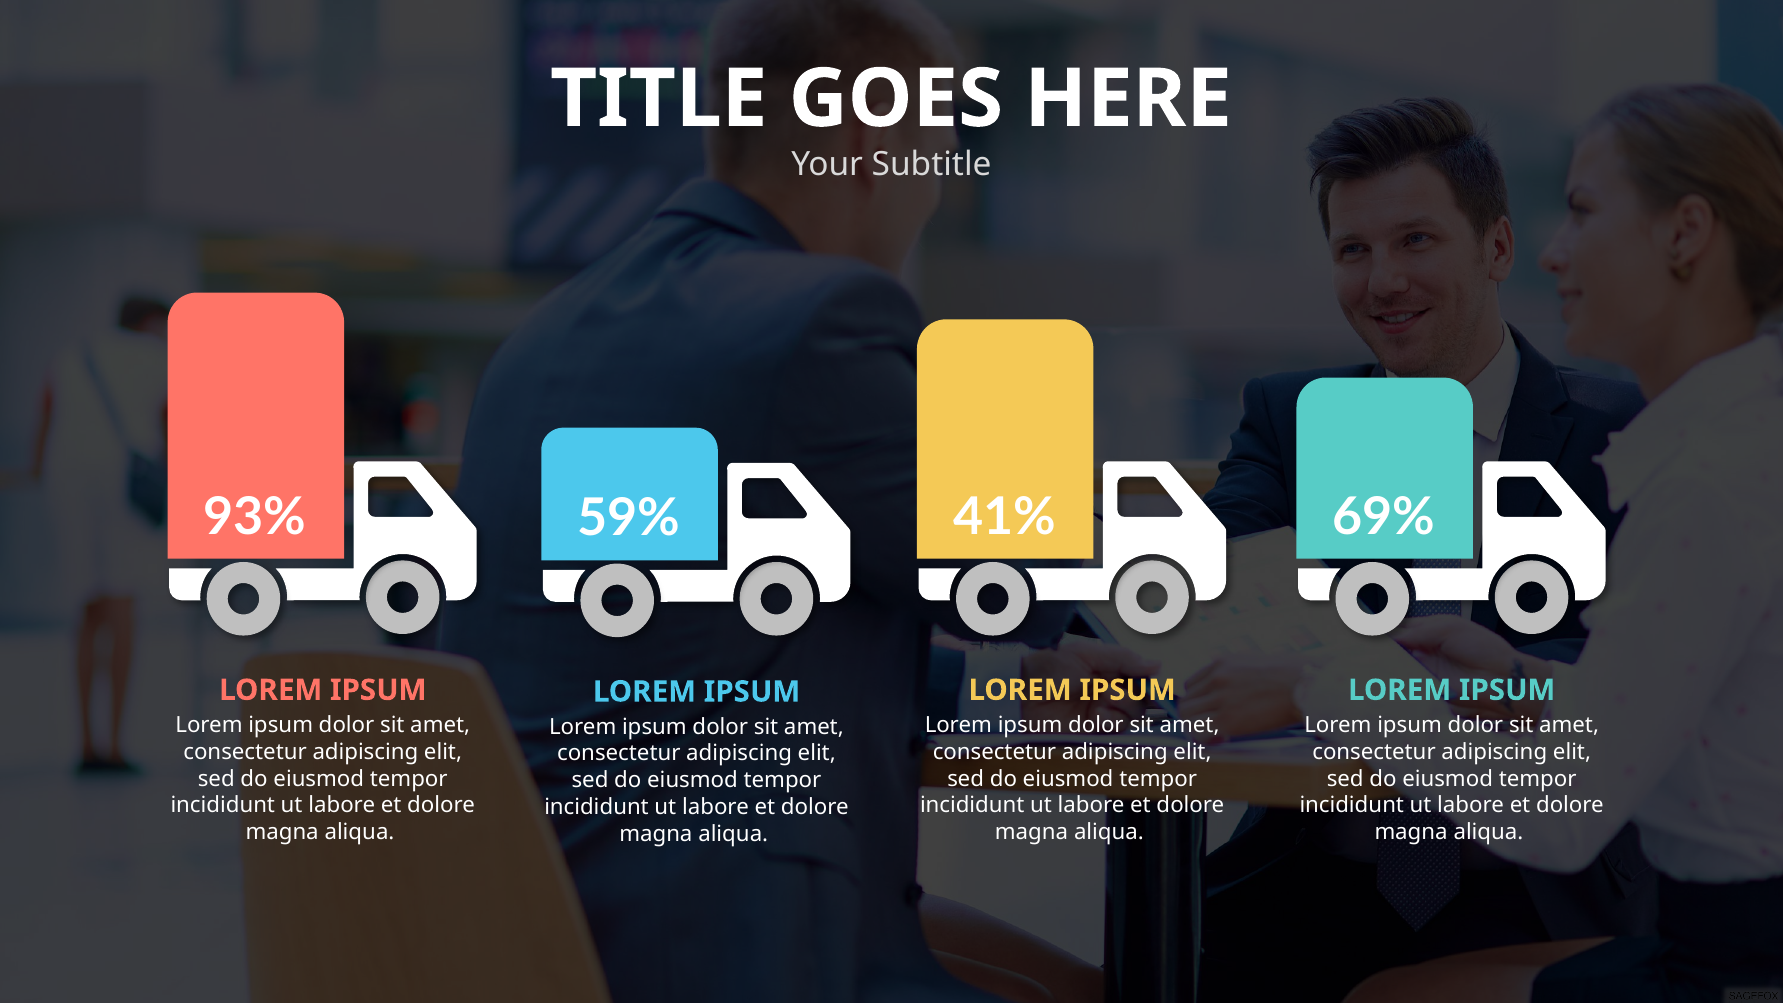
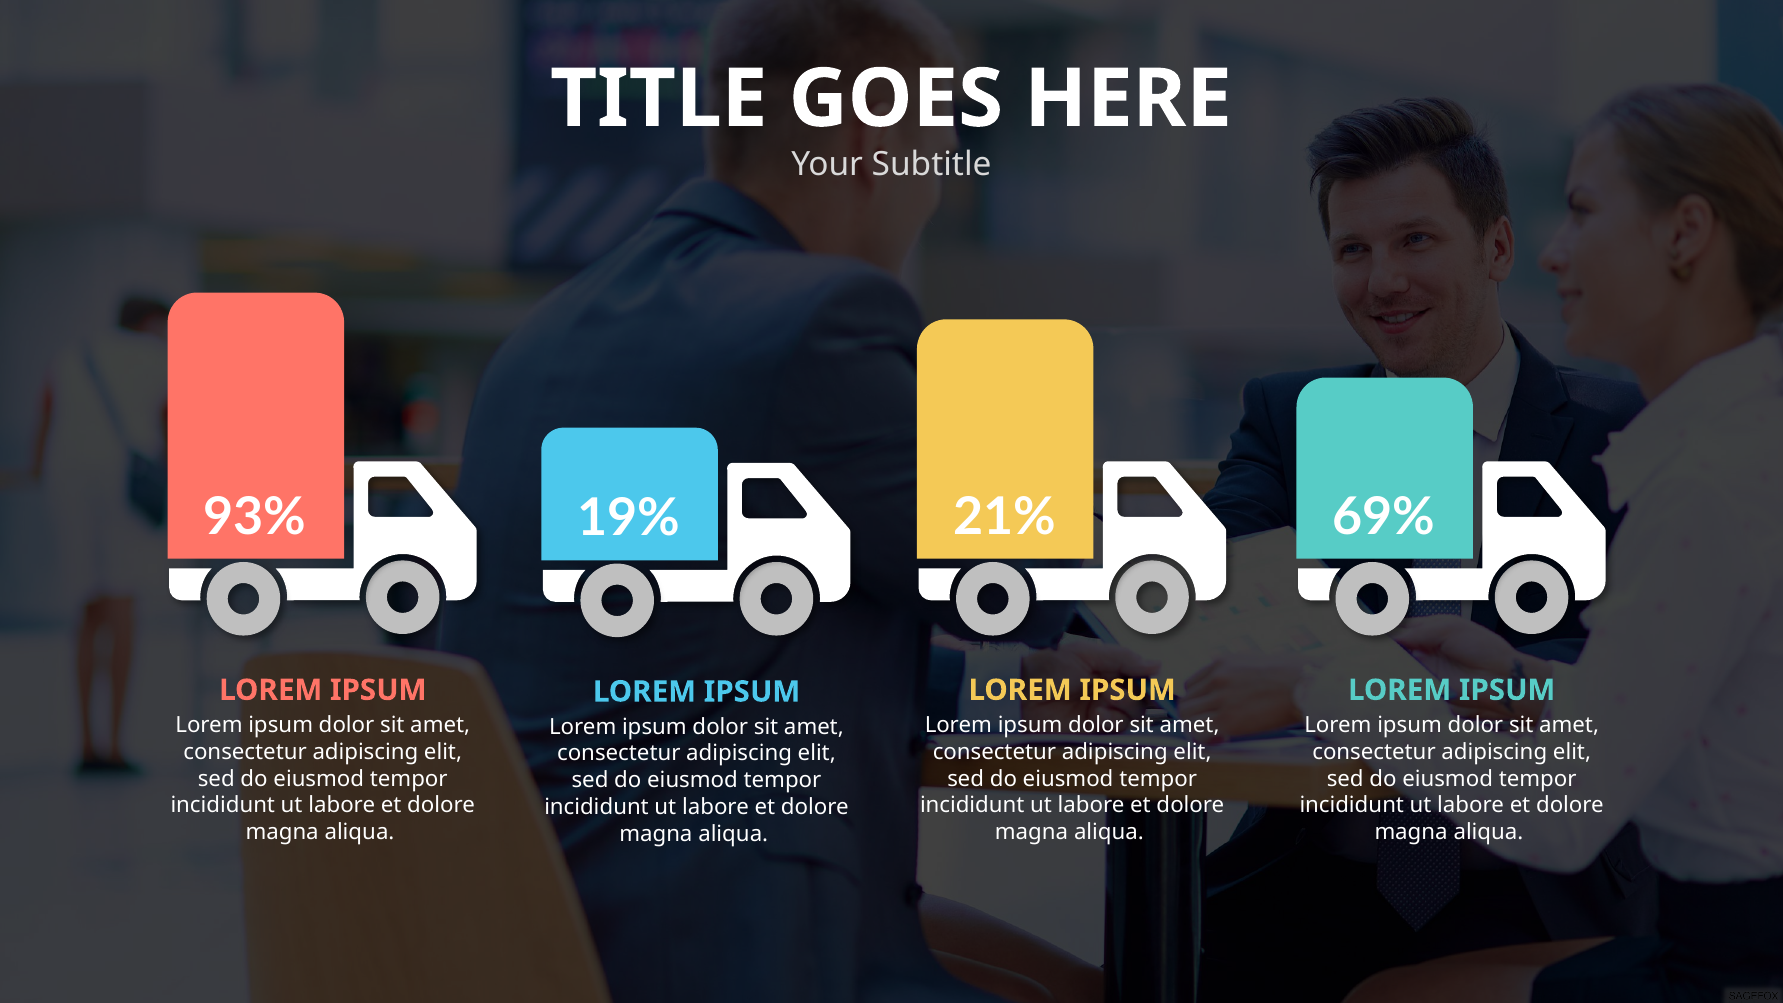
41%: 41% -> 21% (1004, 517)
59%: 59% -> 19% (629, 519)
